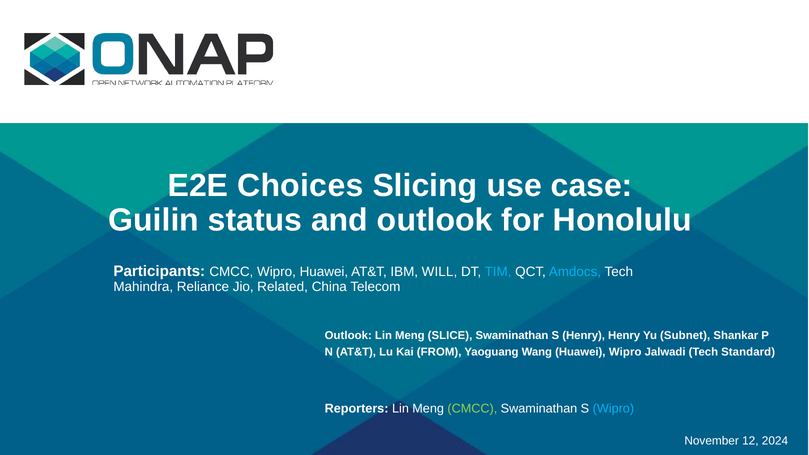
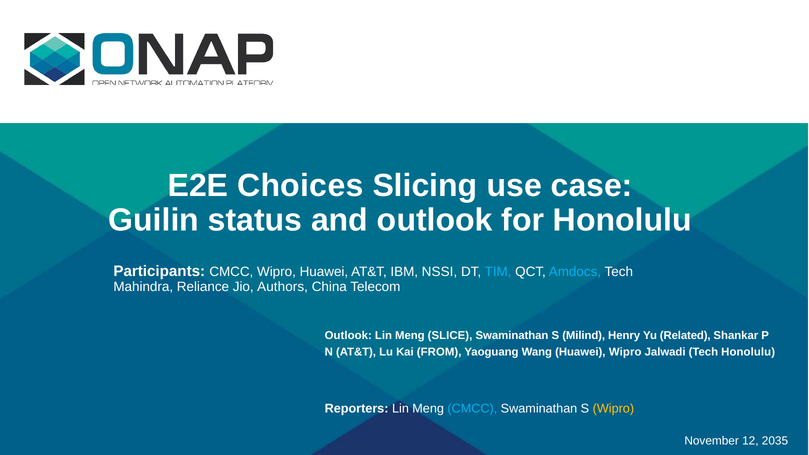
WILL: WILL -> NSSI (440, 272)
Related: Related -> Authors (283, 287)
S Henry: Henry -> Milind (584, 336)
Subnet: Subnet -> Related (685, 336)
Tech Standard: Standard -> Honolulu (748, 352)
CMCC colour: light green -> light blue (472, 409)
Wipro colour: light blue -> yellow (613, 409)
2024: 2024 -> 2035 (775, 441)
